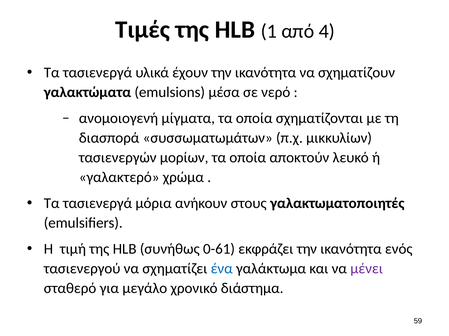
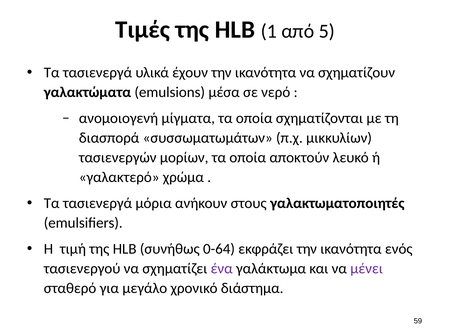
4: 4 -> 5 (327, 31)
0-61: 0-61 -> 0-64 (219, 250)
ένα colour: blue -> purple (222, 269)
